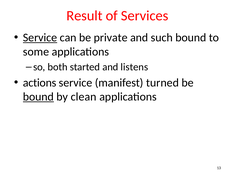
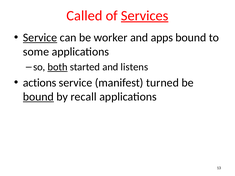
Result: Result -> Called (84, 16)
Services underline: none -> present (145, 16)
private: private -> worker (111, 38)
such: such -> apps (162, 38)
both underline: none -> present (58, 67)
clean: clean -> recall (84, 97)
